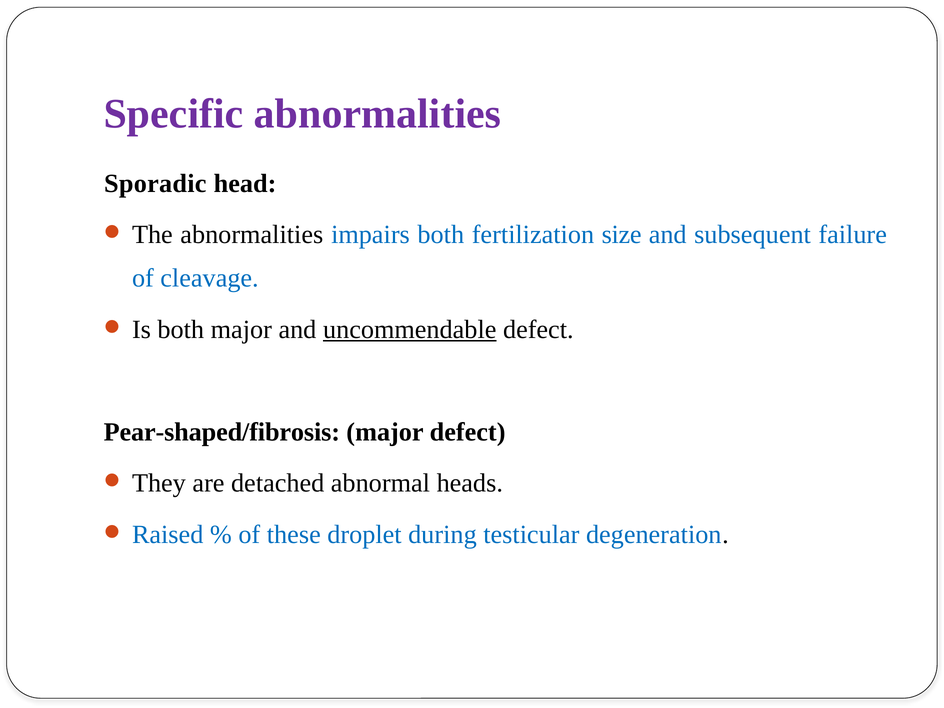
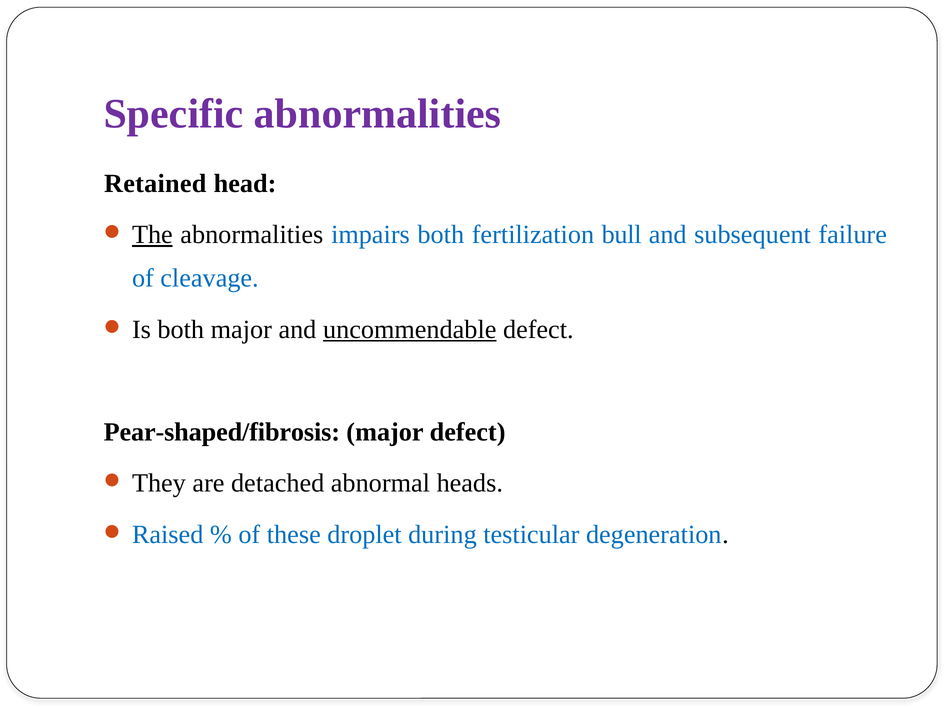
Sporadic: Sporadic -> Retained (155, 183)
The underline: none -> present (152, 235)
size: size -> bull (622, 235)
